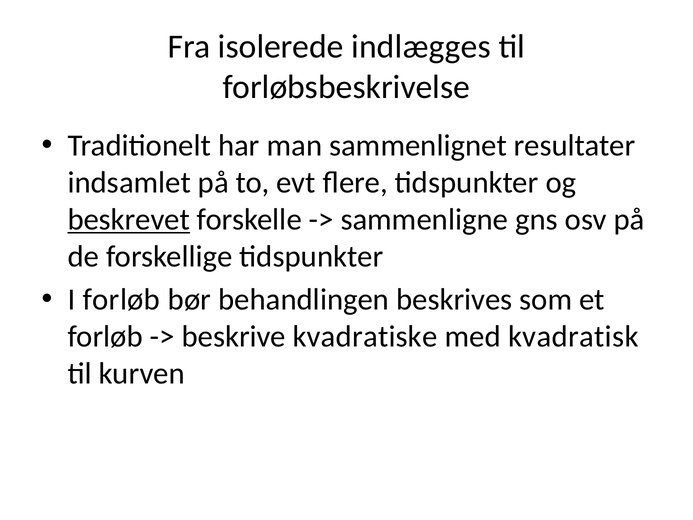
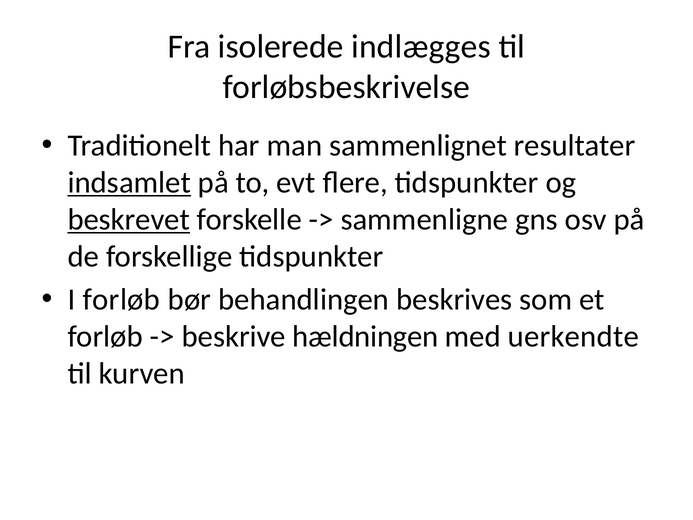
indsamlet underline: none -> present (129, 182)
kvadratiske: kvadratiske -> hældningen (365, 337)
kvadratisk: kvadratisk -> uerkendte (573, 337)
